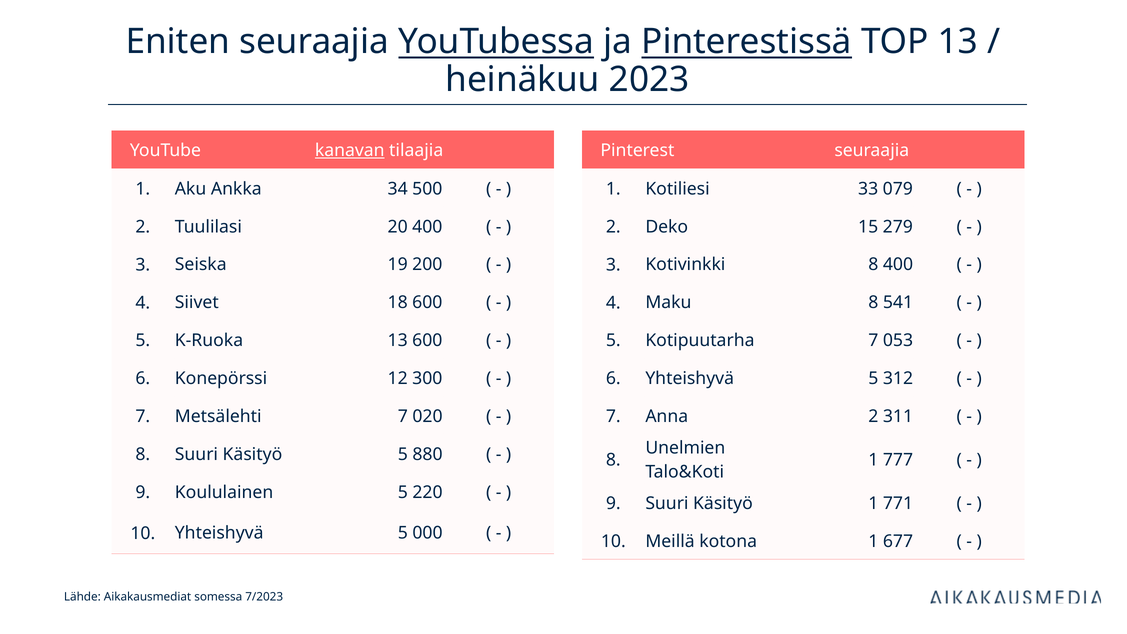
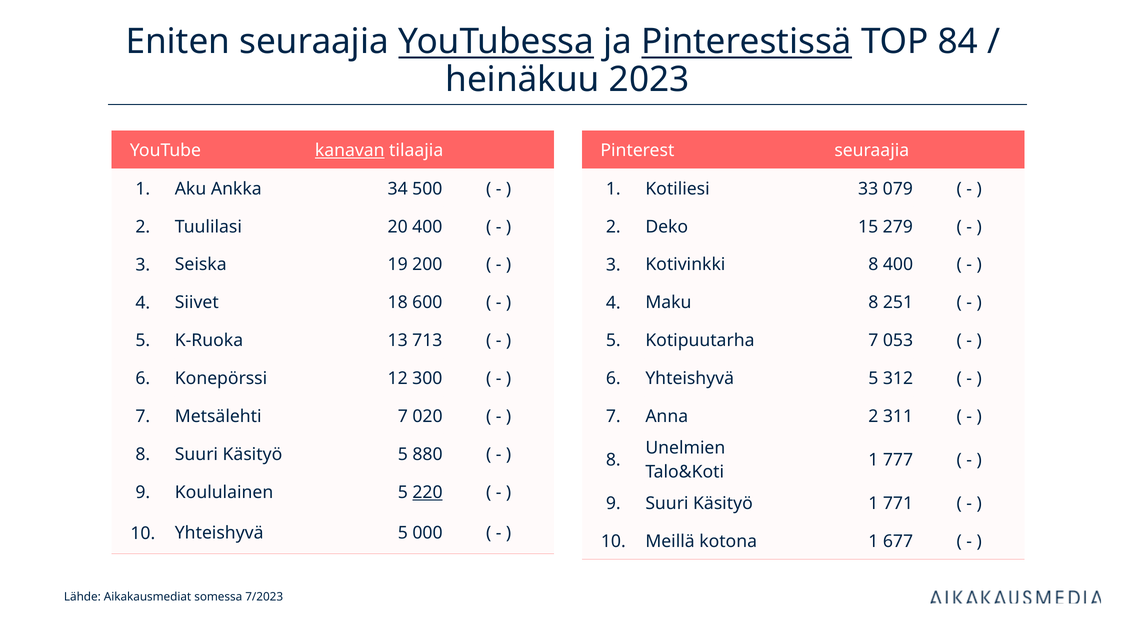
TOP 13: 13 -> 84 (958, 42)
541: 541 -> 251 (898, 303)
13 600: 600 -> 713 (427, 341)
220 underline: none -> present (427, 492)
